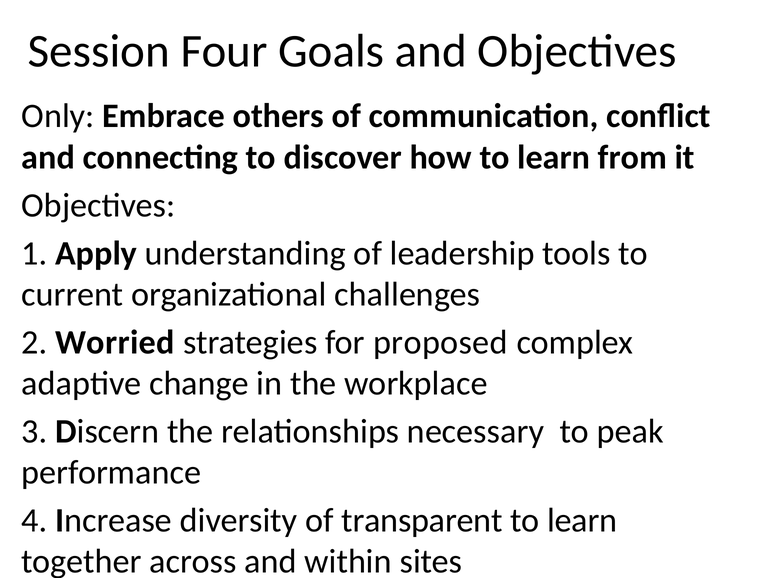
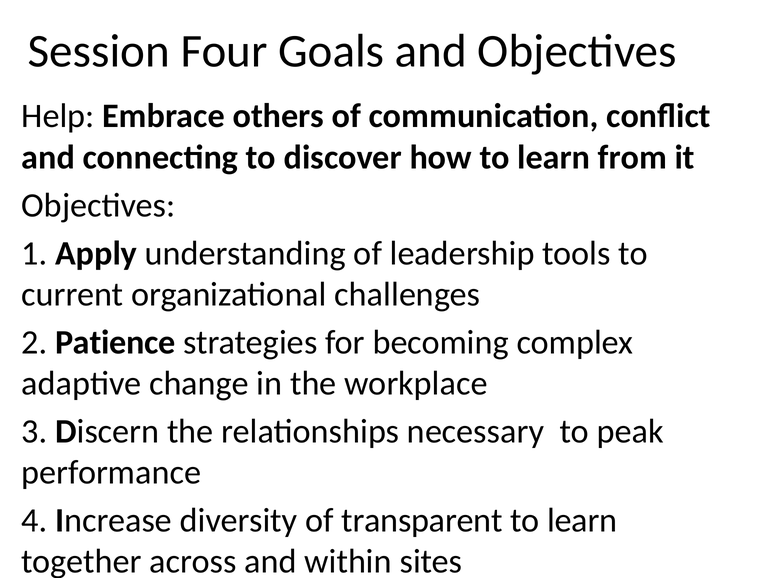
Only: Only -> Help (58, 116)
Worried: Worried -> Patience (115, 342)
proposed: proposed -> becoming (441, 342)
